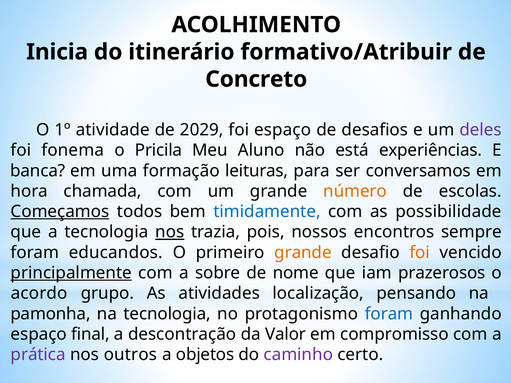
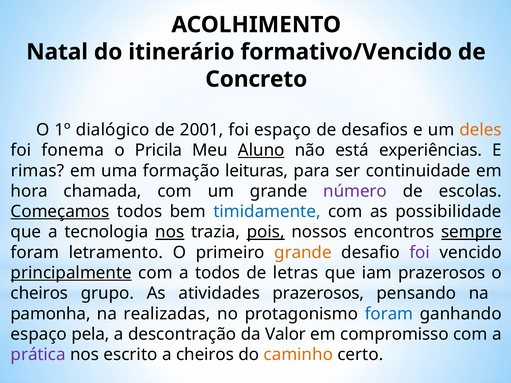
Inicia: Inicia -> Natal (57, 52)
formativo/Atribuir: formativo/Atribuir -> formativo/Vencido (346, 52)
atividade: atividade -> dialógico (113, 130)
2029: 2029 -> 2001 (202, 130)
deles colour: purple -> orange (481, 130)
Aluno underline: none -> present (261, 150)
banca: banca -> rimas (38, 171)
conversamos: conversamos -> continuidade (418, 171)
número colour: orange -> purple (355, 191)
pois underline: none -> present (266, 232)
sempre underline: none -> present (471, 232)
educandos: educandos -> letramento (116, 253)
foi colour: orange -> purple (420, 253)
a sobre: sobre -> todos (218, 273)
nome: nome -> letras (296, 273)
acordo: acordo -> cheiros (39, 293)
atividades localização: localização -> prazerosos (318, 293)
na tecnologia: tecnologia -> realizadas (167, 314)
final: final -> pela (90, 334)
outros: outros -> escrito (131, 355)
a objetos: objetos -> cheiros (205, 355)
caminho colour: purple -> orange (298, 355)
